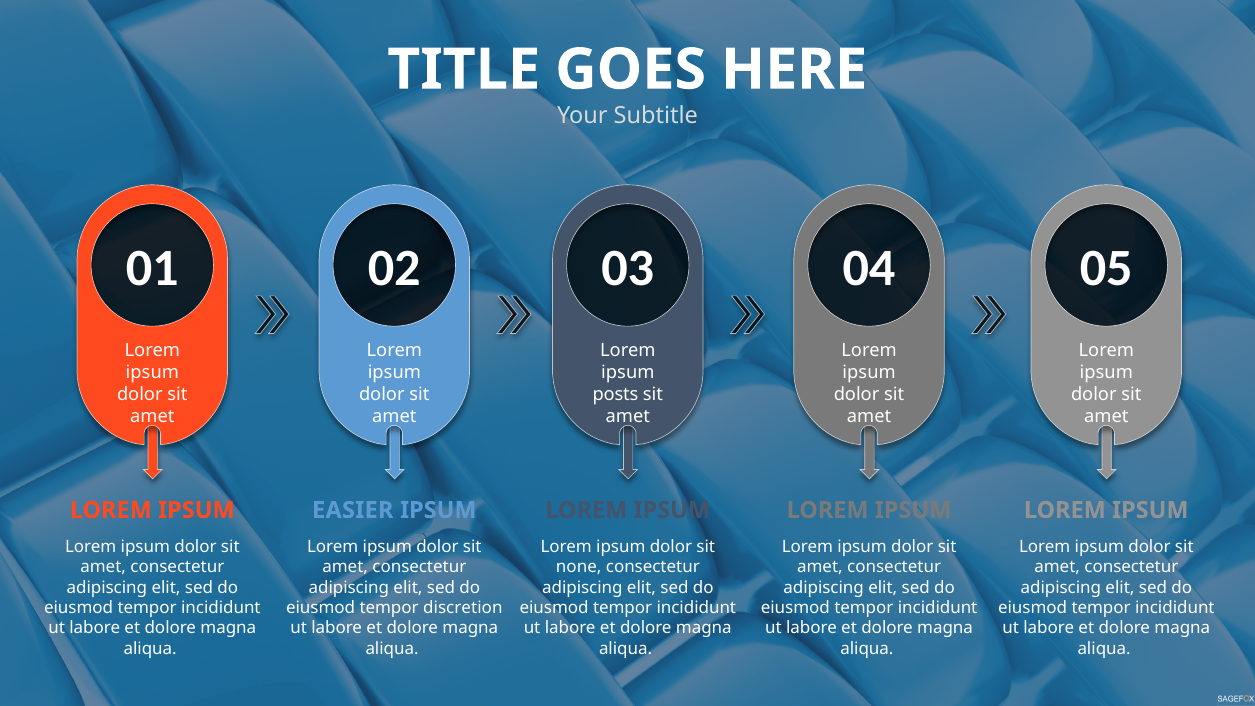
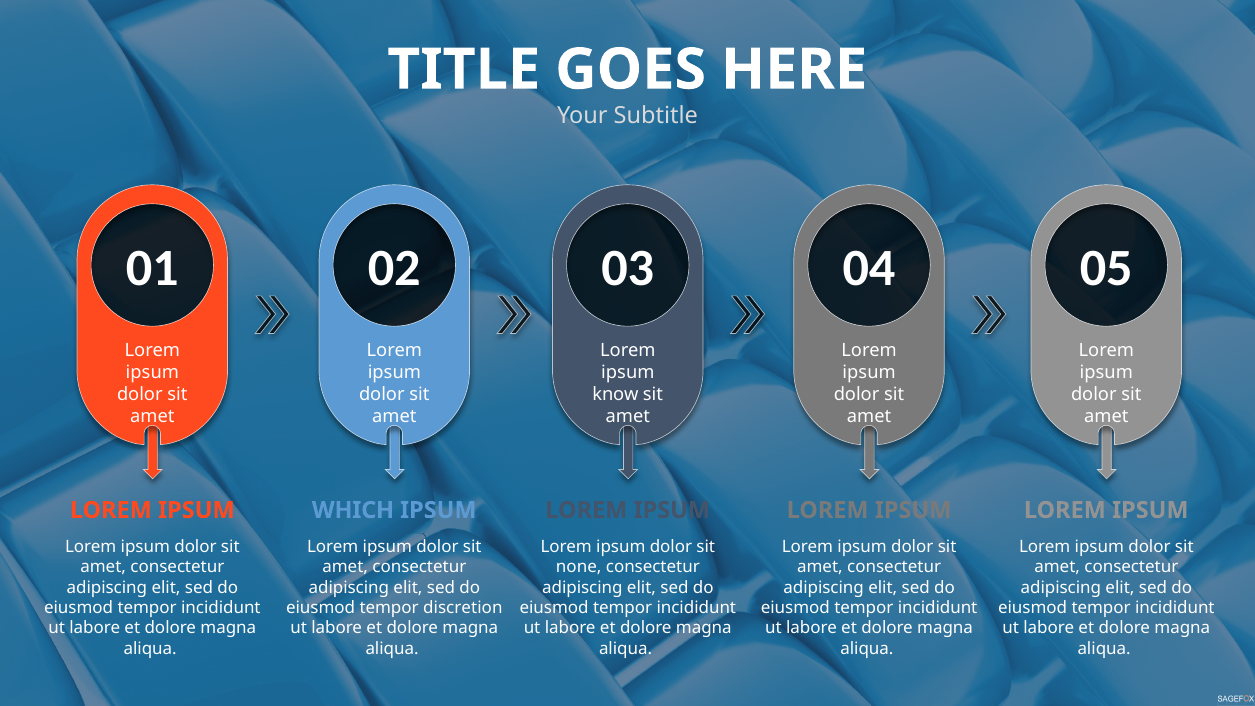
posts: posts -> know (615, 395)
EASIER: EASIER -> WHICH (353, 510)
